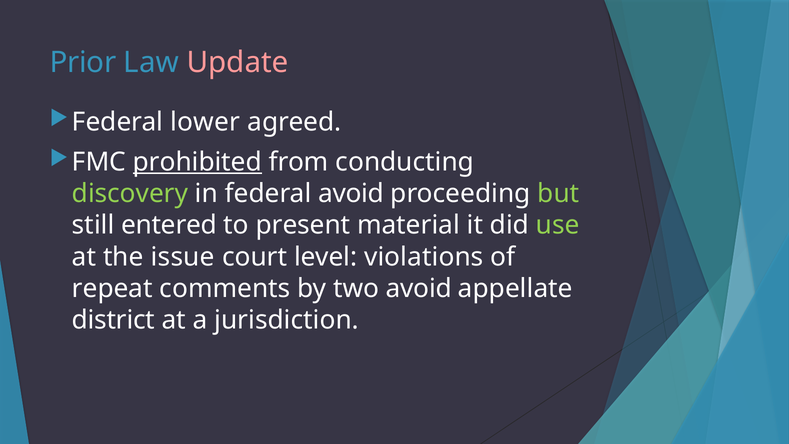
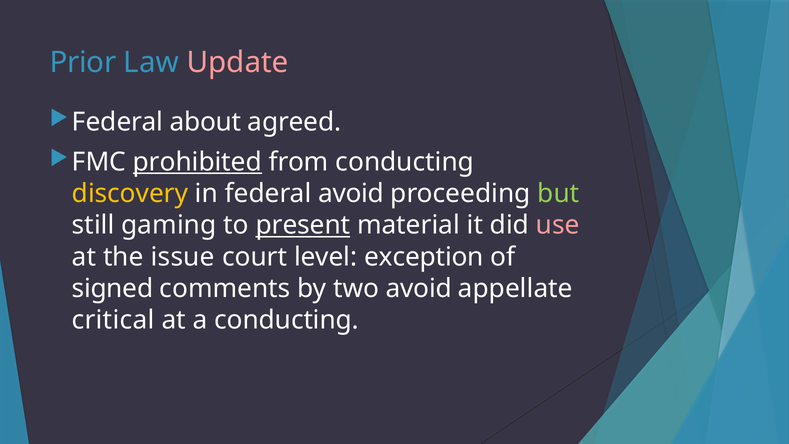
lower: lower -> about (205, 122)
discovery colour: light green -> yellow (130, 194)
entered: entered -> gaming (169, 225)
present underline: none -> present (303, 225)
use colour: light green -> pink (558, 225)
violations: violations -> exception (424, 257)
repeat: repeat -> signed (112, 288)
district: district -> critical (113, 320)
a jurisdiction: jurisdiction -> conducting (287, 320)
